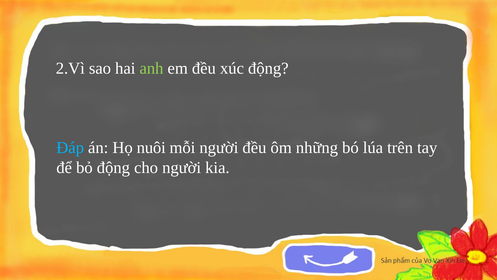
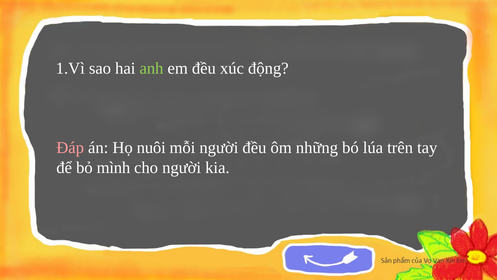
2.Vì: 2.Vì -> 1.Vì (70, 68)
Đáp colour: light blue -> pink (70, 147)
bỏ động: động -> mình (113, 167)
